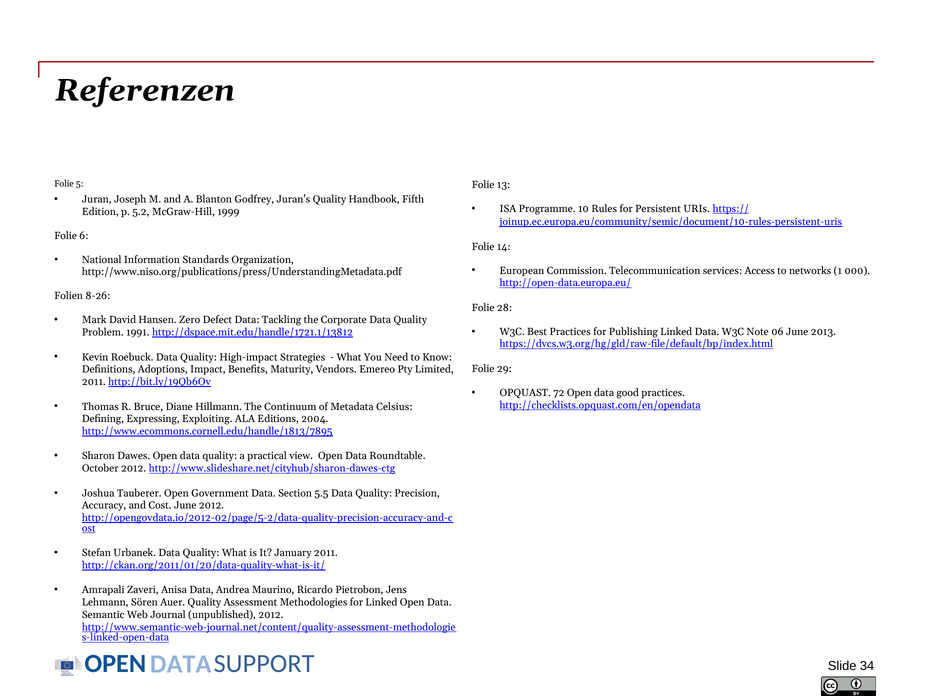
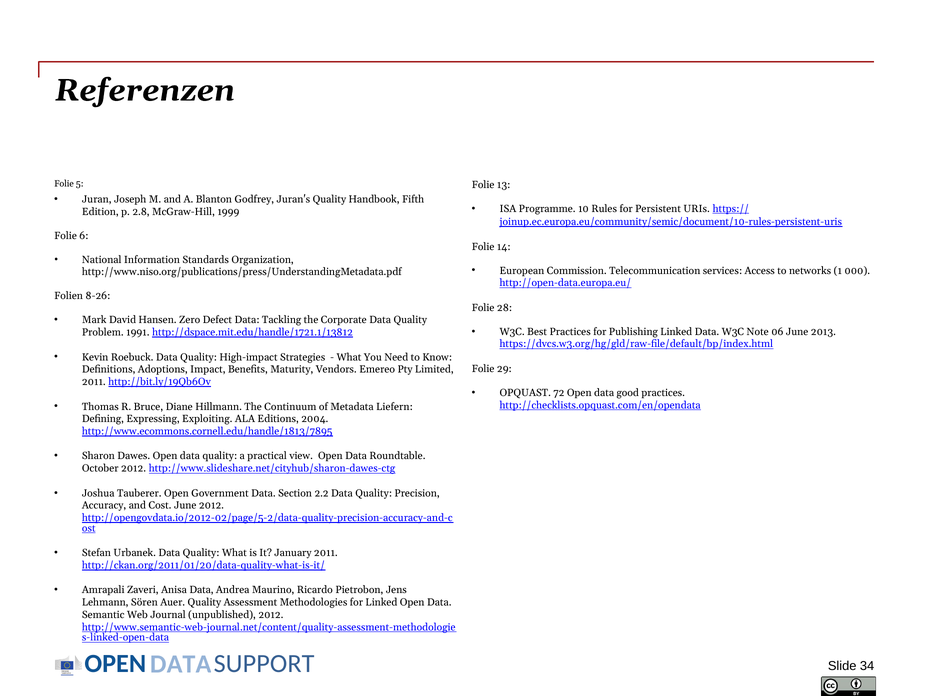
5.2: 5.2 -> 2.8 (141, 212)
Celsius: Celsius -> Liefern (394, 407)
5.5: 5.5 -> 2.2 (322, 493)
